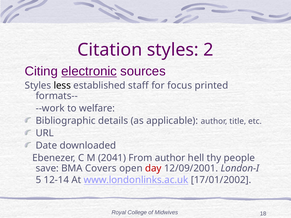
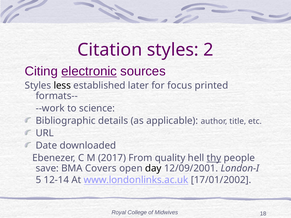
staff: staff -> later (138, 86)
welfare: welfare -> science (97, 108)
2041: 2041 -> 2017 (112, 158)
From author: author -> quality (170, 158)
thy underline: none -> present (214, 158)
day colour: red -> black (153, 169)
